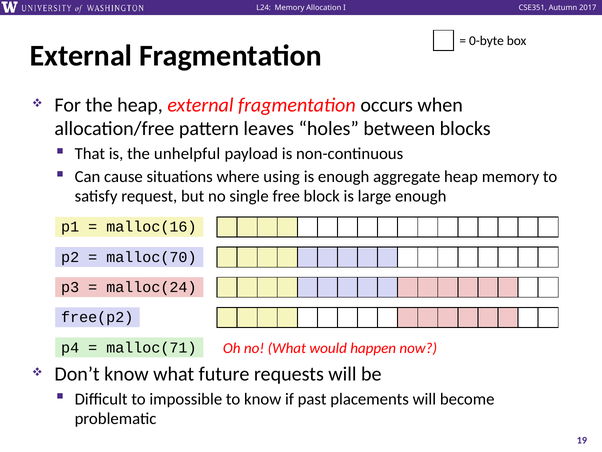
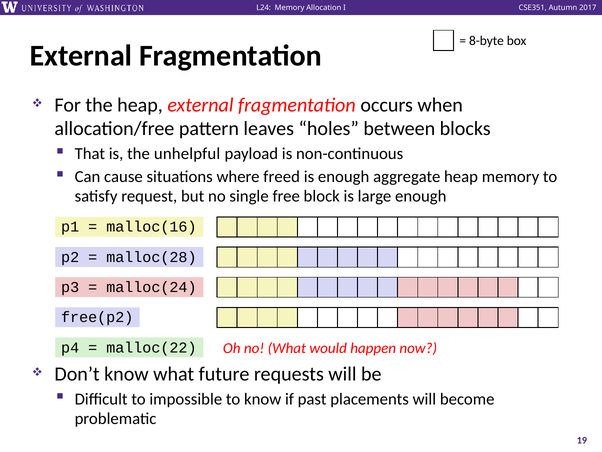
0-byte: 0-byte -> 8-byte (486, 41)
using: using -> freed (282, 177)
malloc(70: malloc(70 -> malloc(28 (151, 257)
malloc(71: malloc(71 -> malloc(22 (151, 347)
